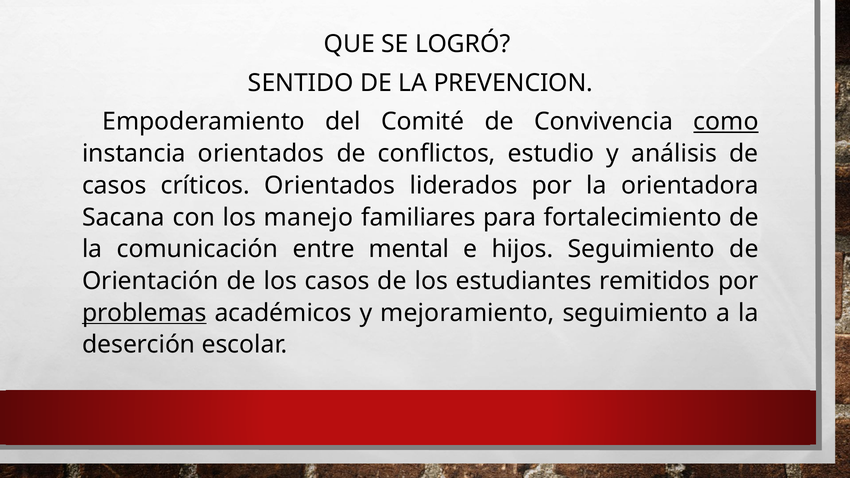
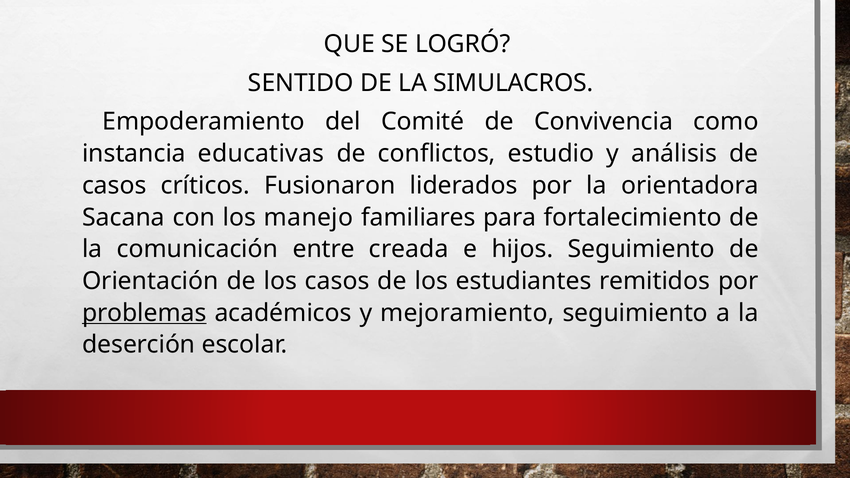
PREVENCION: PREVENCION -> SIMULACROS (513, 83)
como underline: present -> none (726, 122)
instancia orientados: orientados -> educativas (261, 154)
críticos Orientados: Orientados -> Fusionaron (330, 186)
mental: mental -> creada (409, 249)
